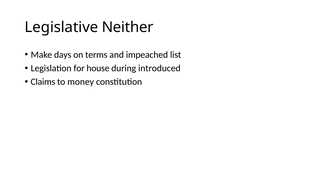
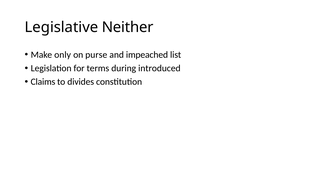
days: days -> only (63, 55)
terms: terms -> purse (96, 55)
house: house -> terms (98, 68)
money: money -> divides (81, 82)
